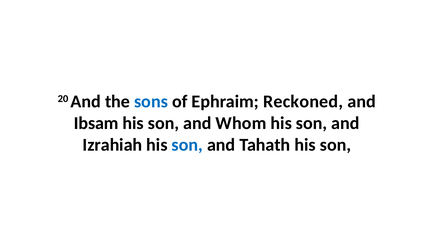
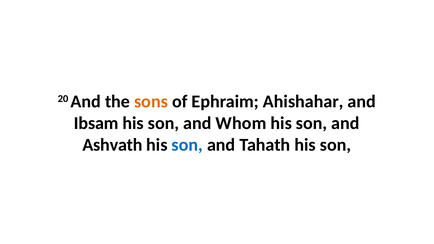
sons colour: blue -> orange (151, 102)
Reckoned: Reckoned -> Ahishahar (303, 102)
Izrahiah: Izrahiah -> Ashvath (112, 145)
